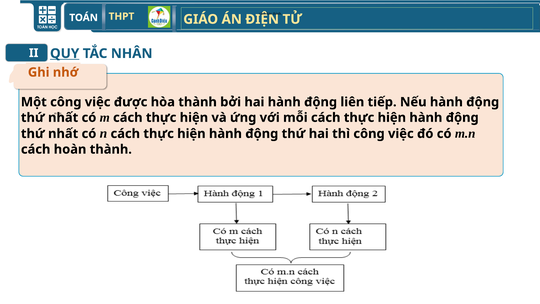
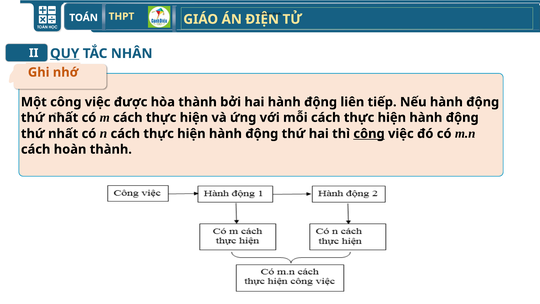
công underline: none -> present (369, 134)
